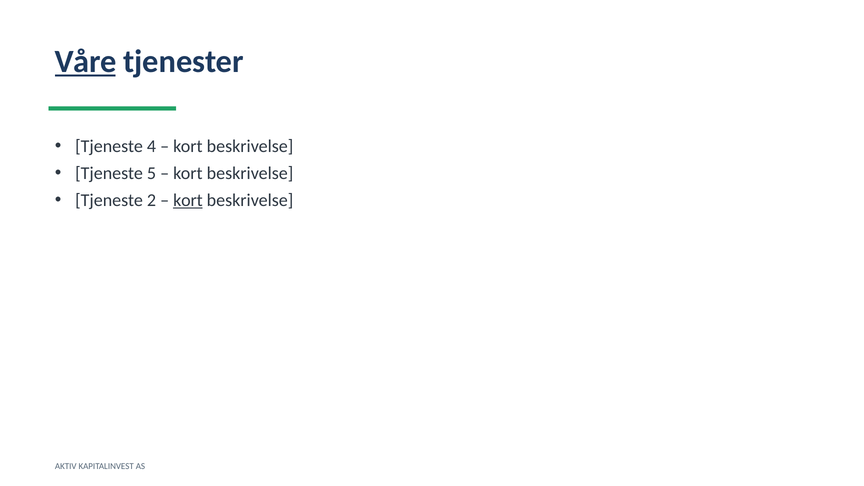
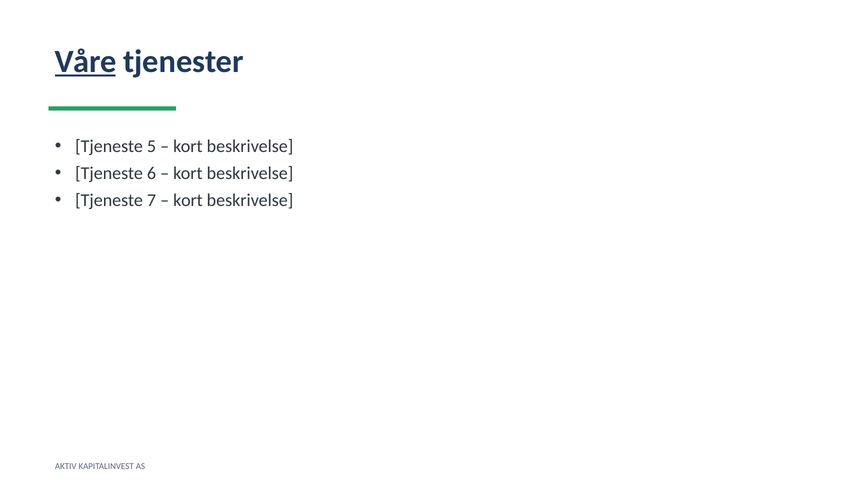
4: 4 -> 5 (151, 146)
5: 5 -> 6 (151, 173)
2: 2 -> 7 (151, 200)
kort underline: present -> none (188, 200)
